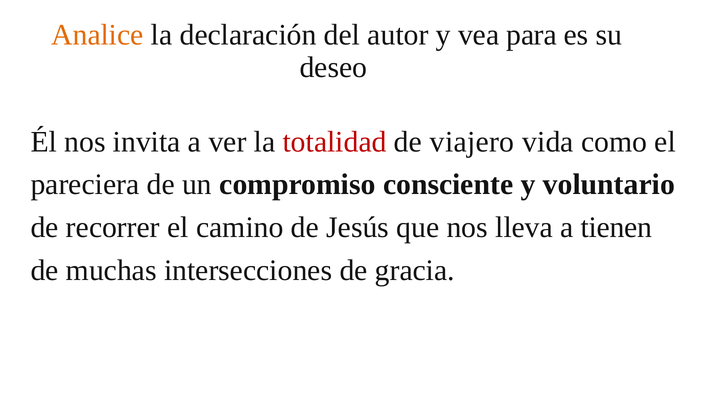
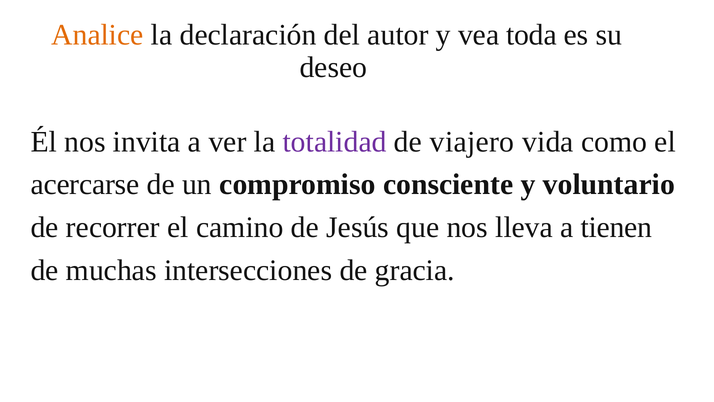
para: para -> toda (532, 35)
totalidad colour: red -> purple (335, 142)
pareciera: pareciera -> acercarse (85, 184)
